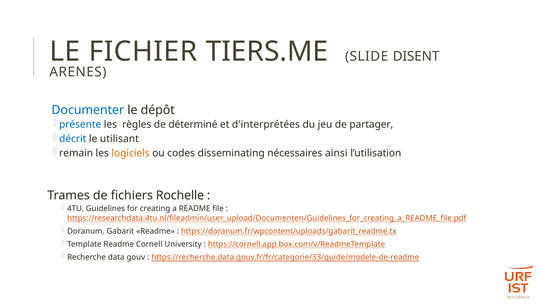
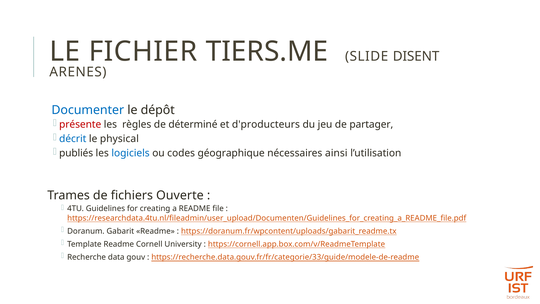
présente colour: blue -> red (80, 124)
d'interprétées: d'interprétées -> d'producteurs (266, 124)
utilisant: utilisant -> physical (119, 139)
remain: remain -> publiés (76, 153)
logiciels colour: orange -> blue (131, 153)
disseminating: disseminating -> géographique (231, 153)
Rochelle: Rochelle -> Ouverte (180, 195)
